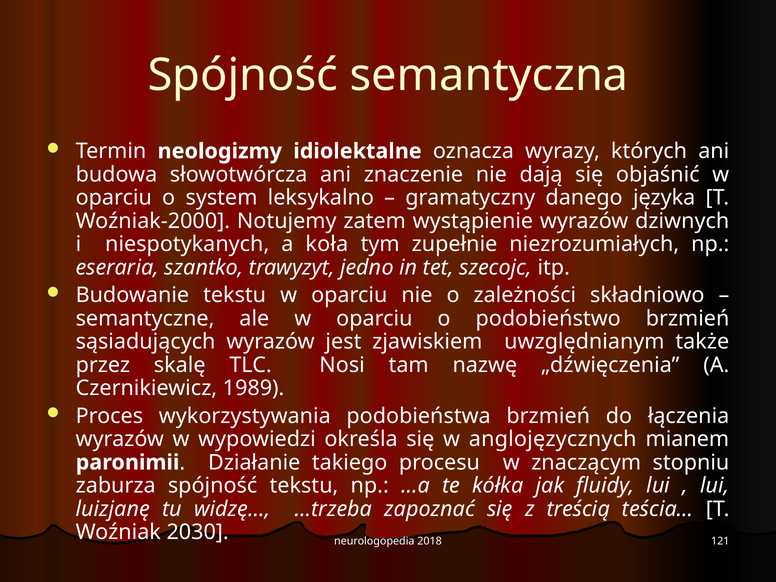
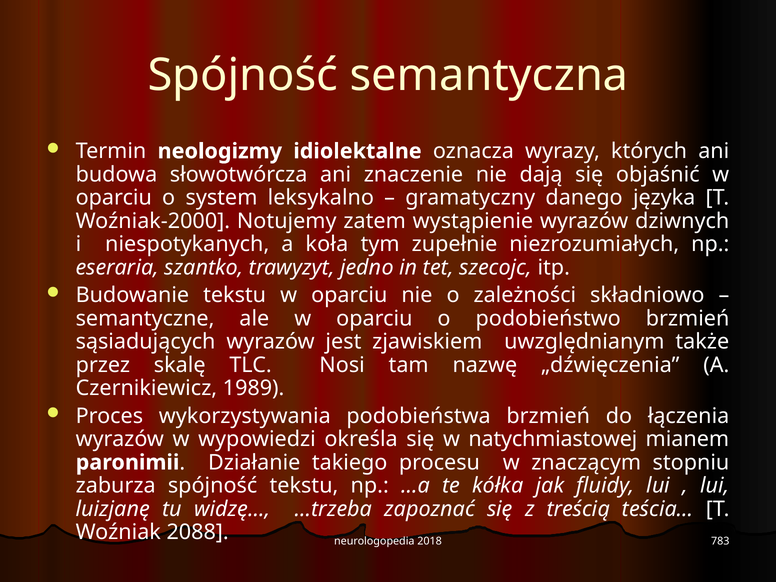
anglojęzycznych: anglojęzycznych -> natychmiastowej (553, 439)
2030: 2030 -> 2088 (198, 532)
121: 121 -> 783 (720, 541)
